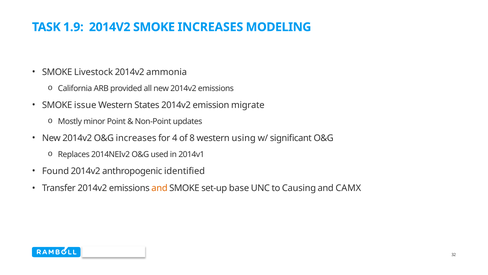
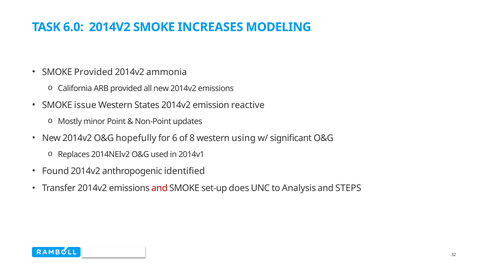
1.9: 1.9 -> 6.0 (73, 27)
SMOKE Livestock: Livestock -> Provided (93, 72)
migrate: migrate -> reactive (248, 105)
O&G increases: increases -> hopefully (136, 138)
4: 4 -> 6 (175, 138)
and colour: orange -> red (160, 188)
base: base -> does (239, 188)
Causing: Causing -> Analysis (299, 188)
CAMX: CAMX -> STEPS (348, 188)
